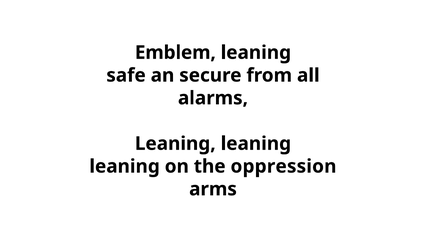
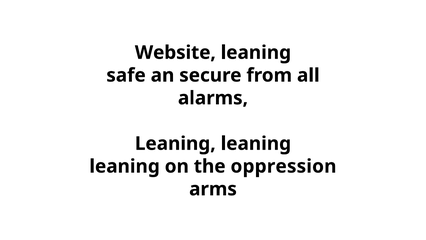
Emblem: Emblem -> Website (175, 53)
